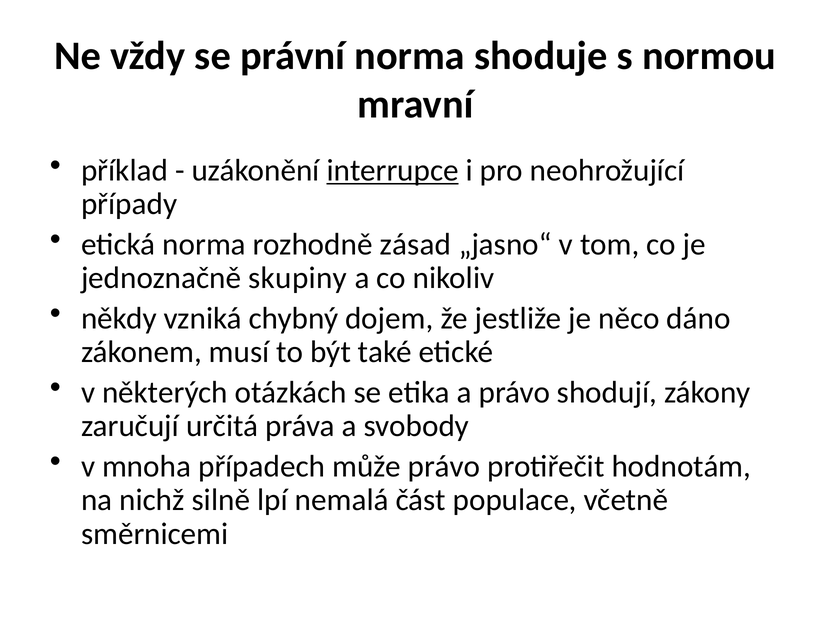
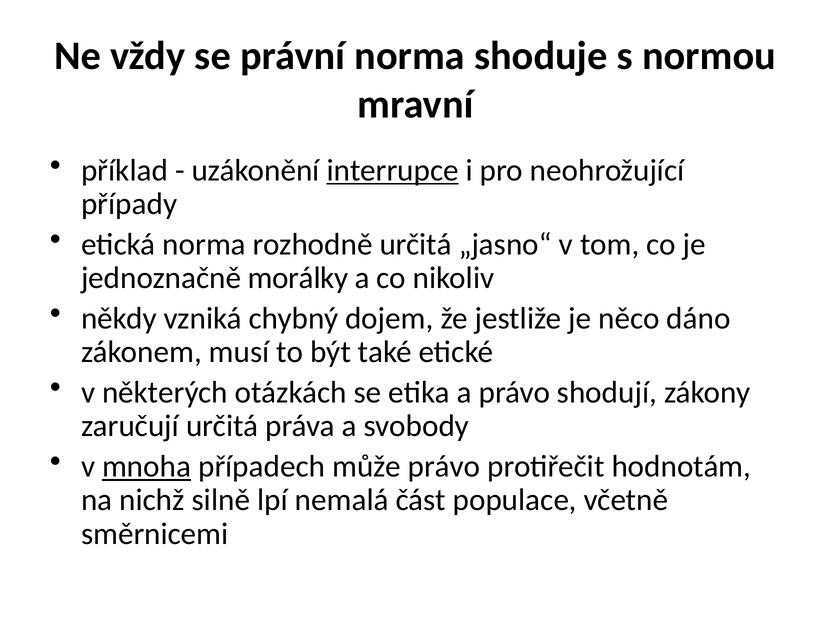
rozhodně zásad: zásad -> určitá (416, 245)
skupiny: skupiny -> morálky (298, 278)
mnoha underline: none -> present (147, 467)
